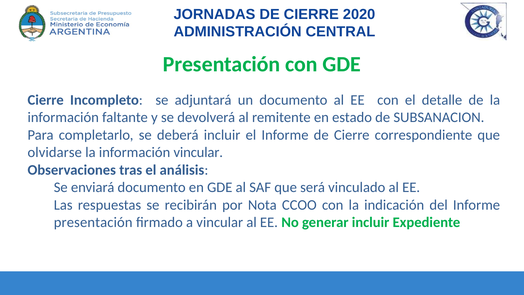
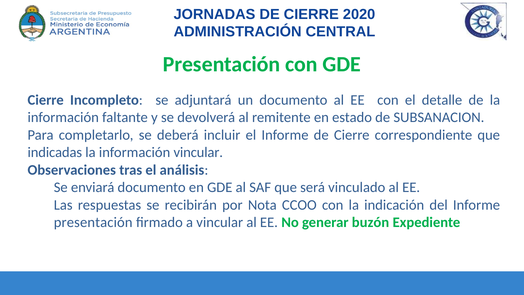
olvidarse: olvidarse -> indicadas (55, 152)
generar incluir: incluir -> buzón (370, 222)
